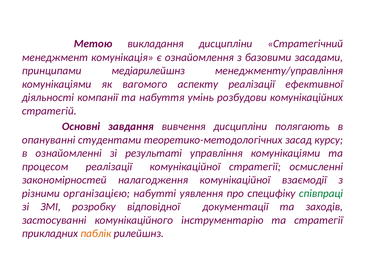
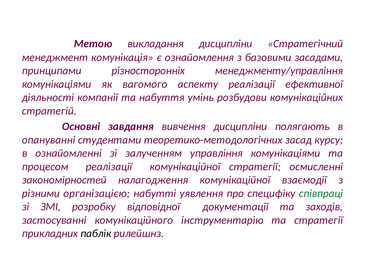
медіарилейшнз: медіарилейшнз -> різносторонніх (148, 71)
результаті: результаті -> залученням (154, 153)
паблік colour: orange -> black (96, 233)
